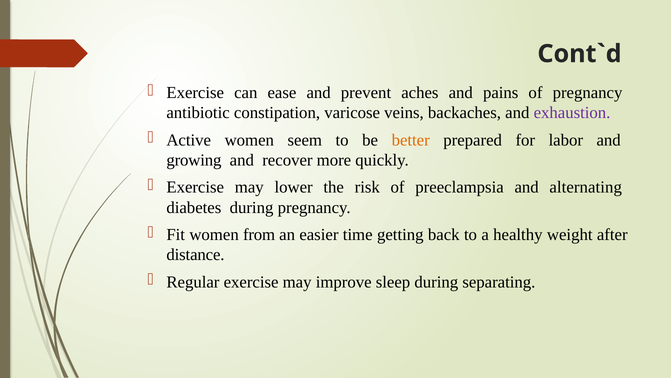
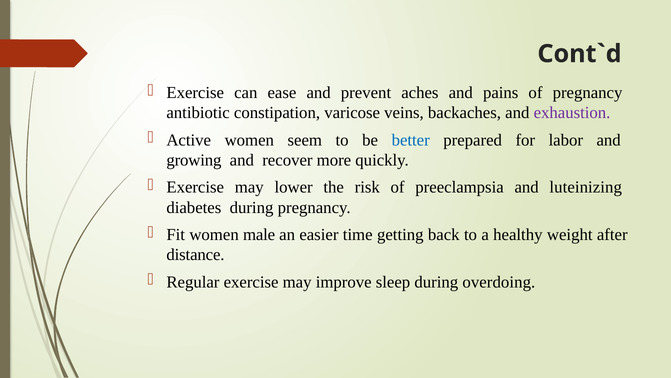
better colour: orange -> blue (411, 140)
alternating: alternating -> luteinizing (586, 187)
from: from -> male (259, 234)
separating: separating -> overdoing (499, 282)
